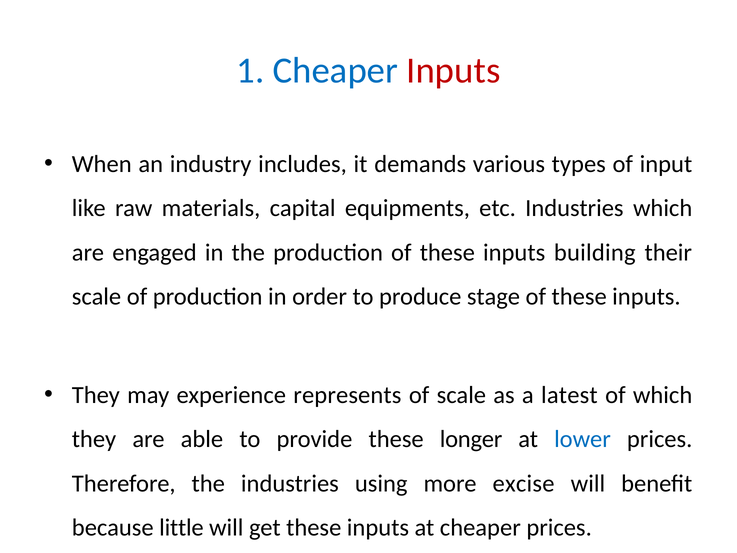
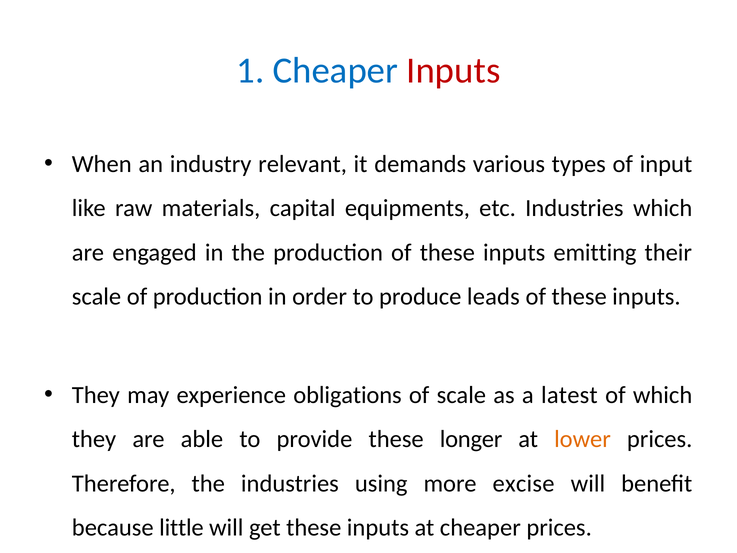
includes: includes -> relevant (303, 164)
building: building -> emitting (595, 252)
stage: stage -> leads (493, 297)
represents: represents -> obligations (348, 395)
lower colour: blue -> orange (582, 439)
